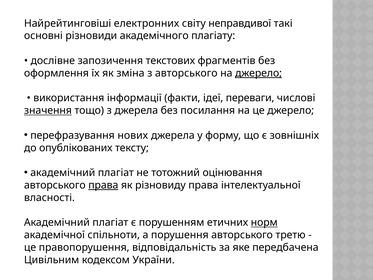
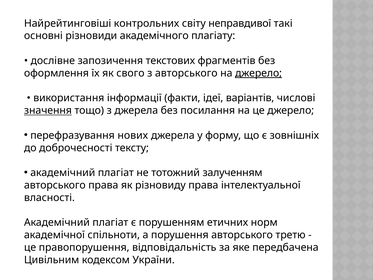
електронних: електронних -> контрольних (147, 23)
зміна: зміна -> свого (130, 73)
переваги: переваги -> варіантів (250, 98)
опублікованих: опублікованих -> доброчесності (76, 148)
оцінювання: оцінювання -> залученням (232, 173)
права underline: present -> none (103, 185)
норм underline: present -> none (264, 222)
